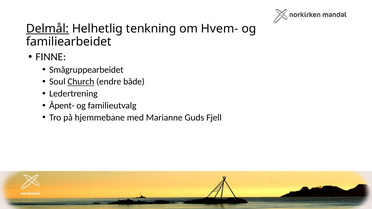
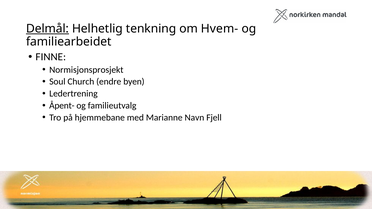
Smågruppearbeidet: Smågruppearbeidet -> Normisjonsprosjekt (86, 70)
Church underline: present -> none (81, 82)
både: både -> byen (134, 82)
Guds: Guds -> Navn (194, 118)
